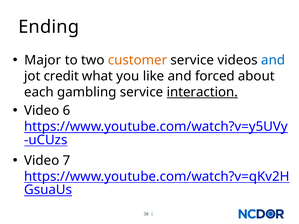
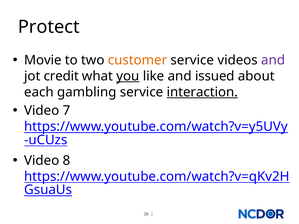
Ending: Ending -> Protect (49, 27)
Major: Major -> Movie (43, 60)
and colour: blue -> purple (273, 60)
you underline: none -> present (128, 76)
forced: forced -> issued (215, 76)
6: 6 -> 7 (67, 111)
7: 7 -> 8 (67, 161)
